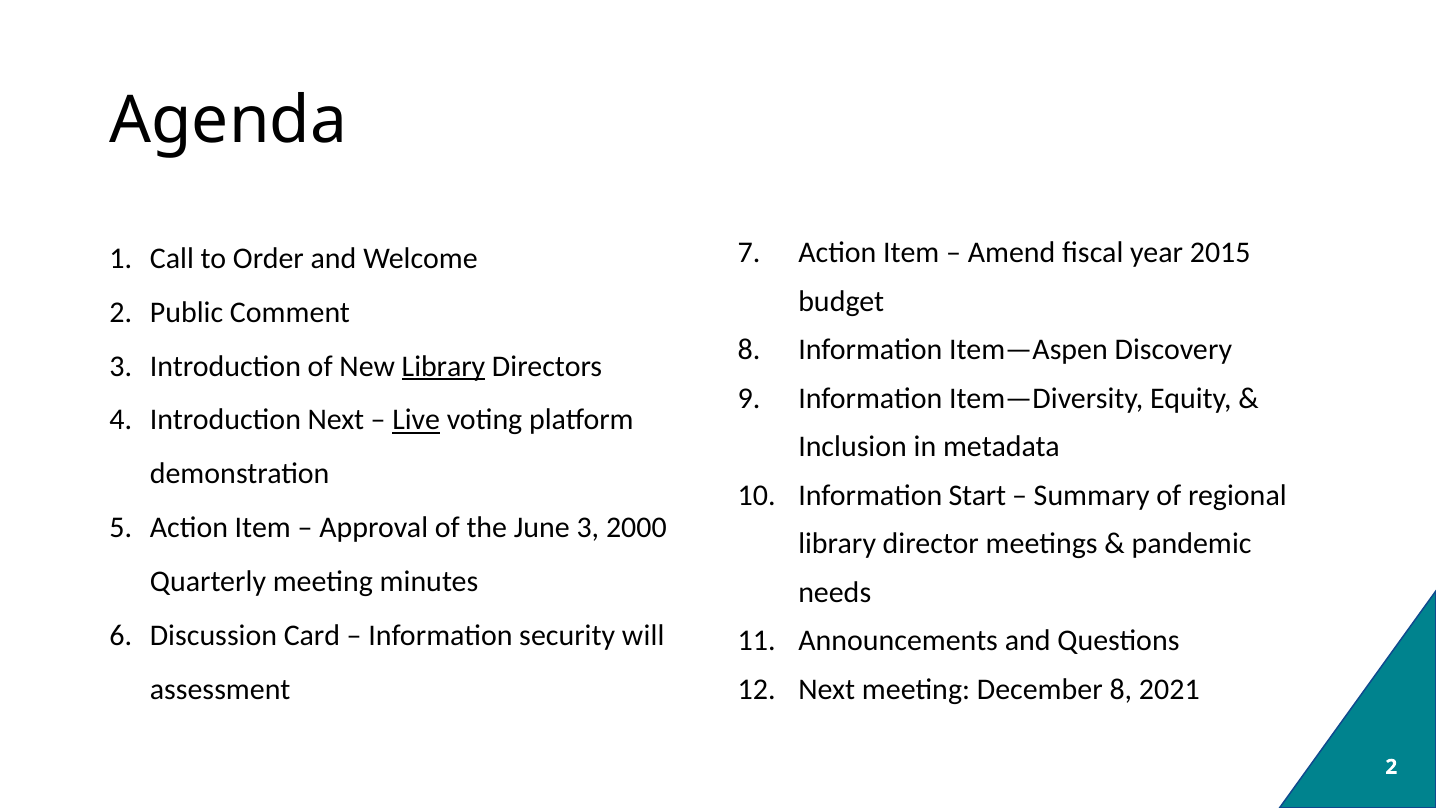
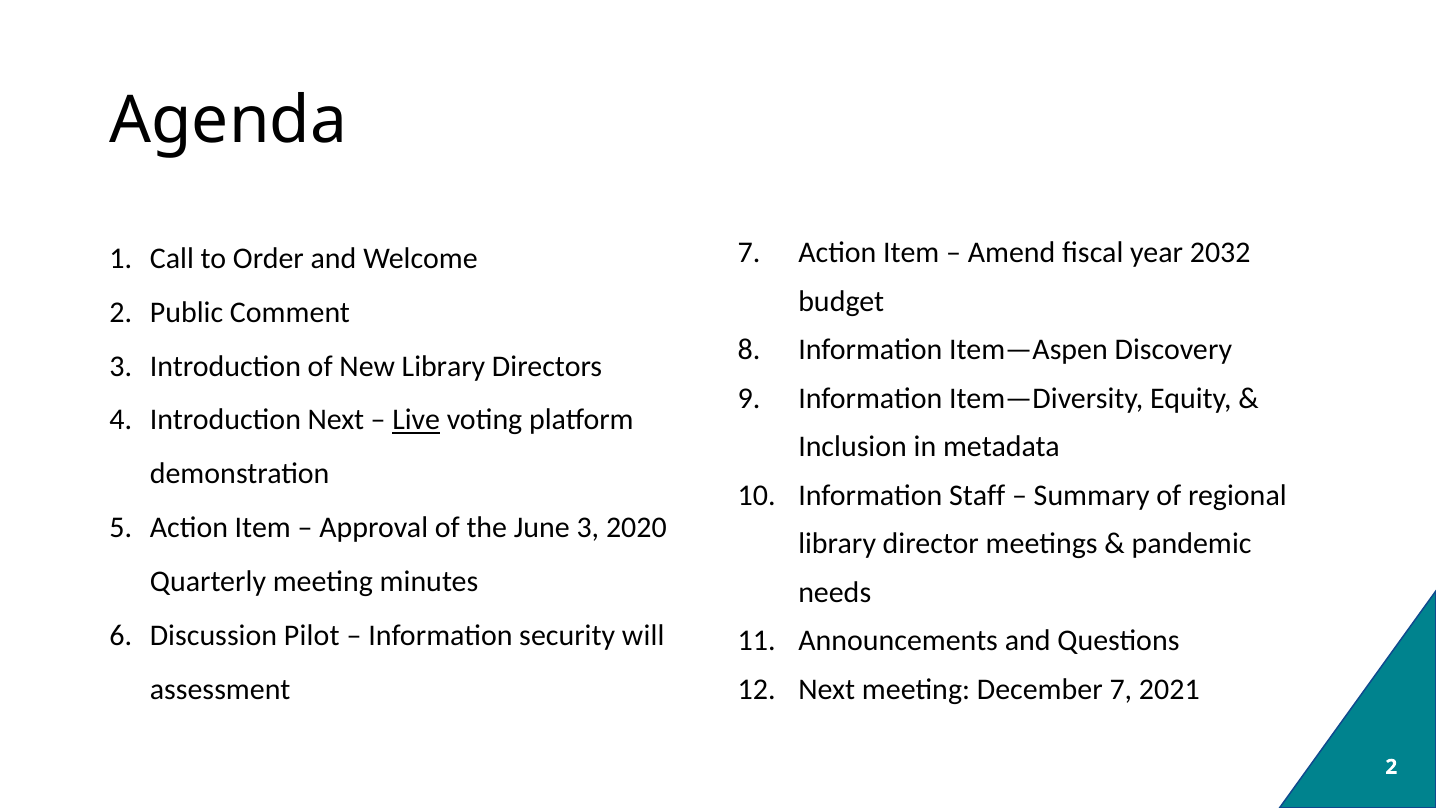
2015: 2015 -> 2032 (1220, 253)
Library underline: present -> none (444, 366)
Start: Start -> Staff (977, 495)
2000: 2000 -> 2020 (636, 528)
Card: Card -> Pilot (312, 635)
December 8: 8 -> 7 (1121, 689)
